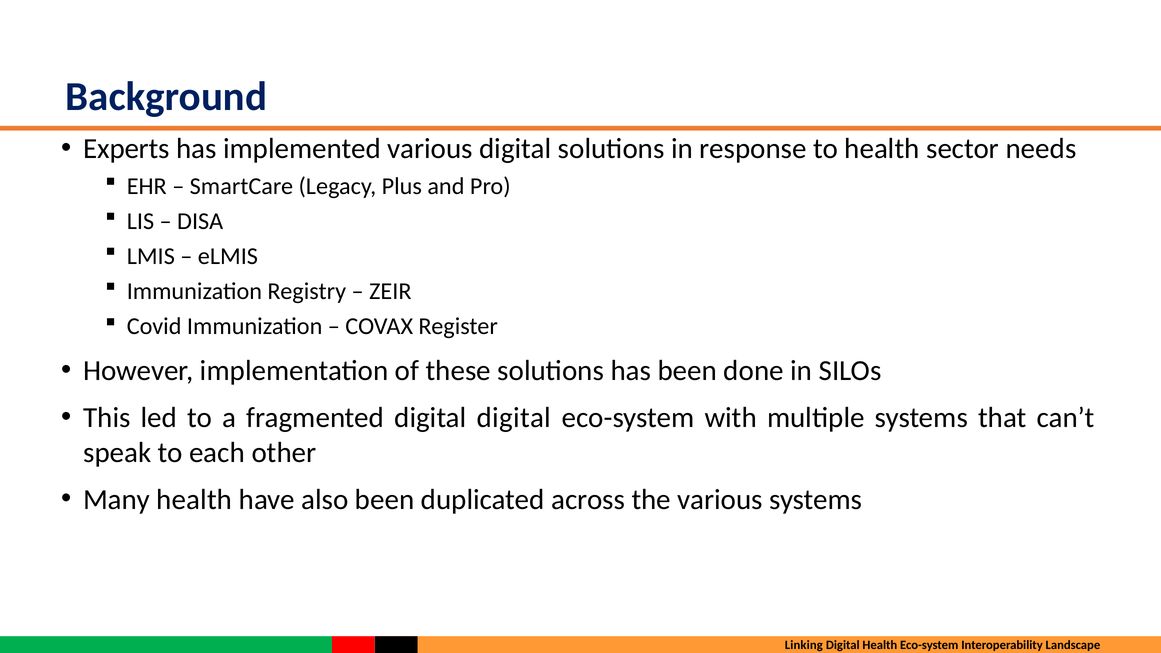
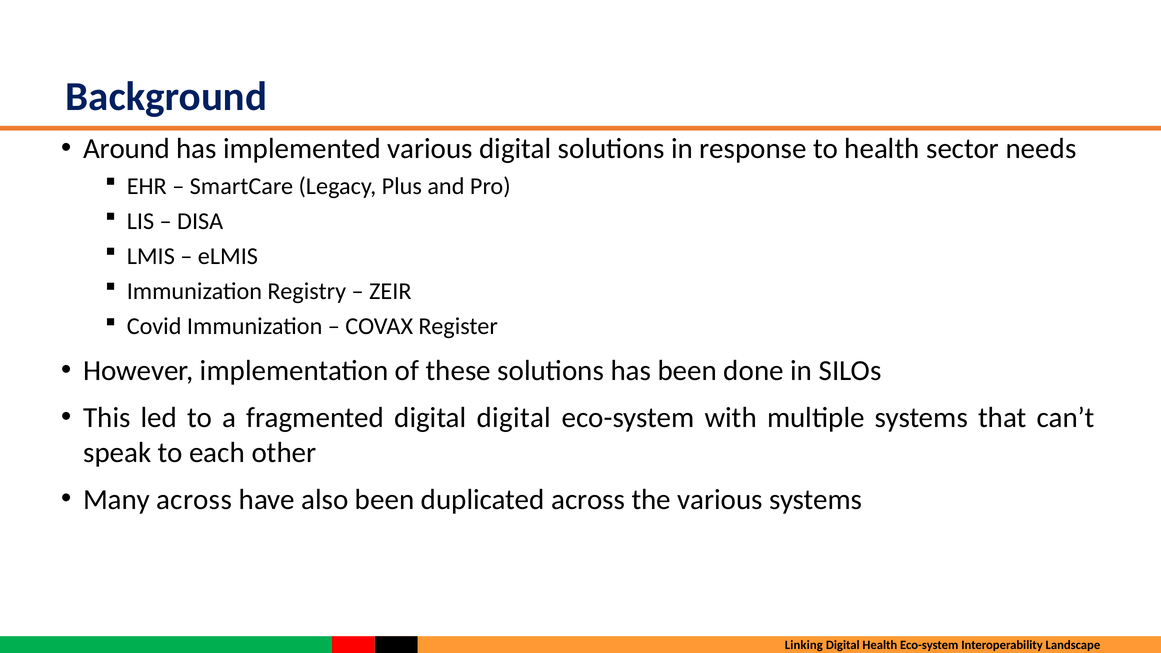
Experts: Experts -> Around (127, 149)
Many health: health -> across (194, 500)
